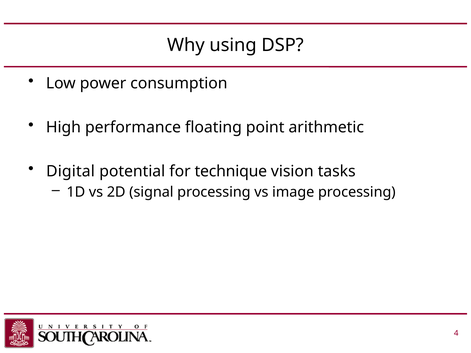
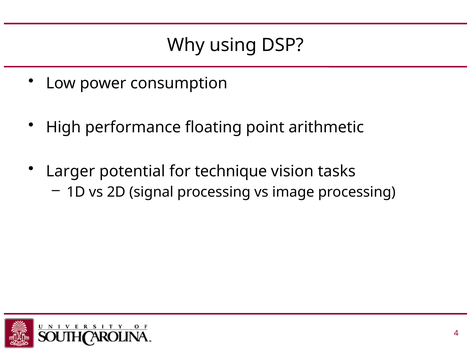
Digital: Digital -> Larger (71, 171)
